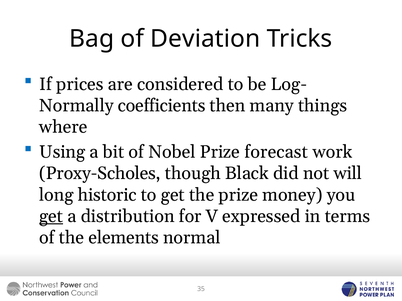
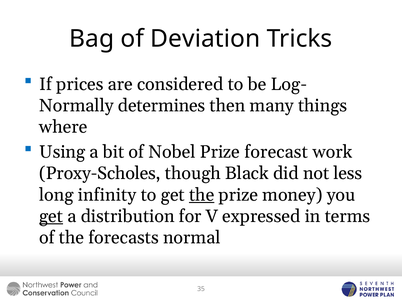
coefficients: coefficients -> determines (162, 106)
will: will -> less (348, 174)
historic: historic -> infinity (107, 195)
the underline: none -> present (202, 195)
elements: elements -> forecasts (124, 238)
